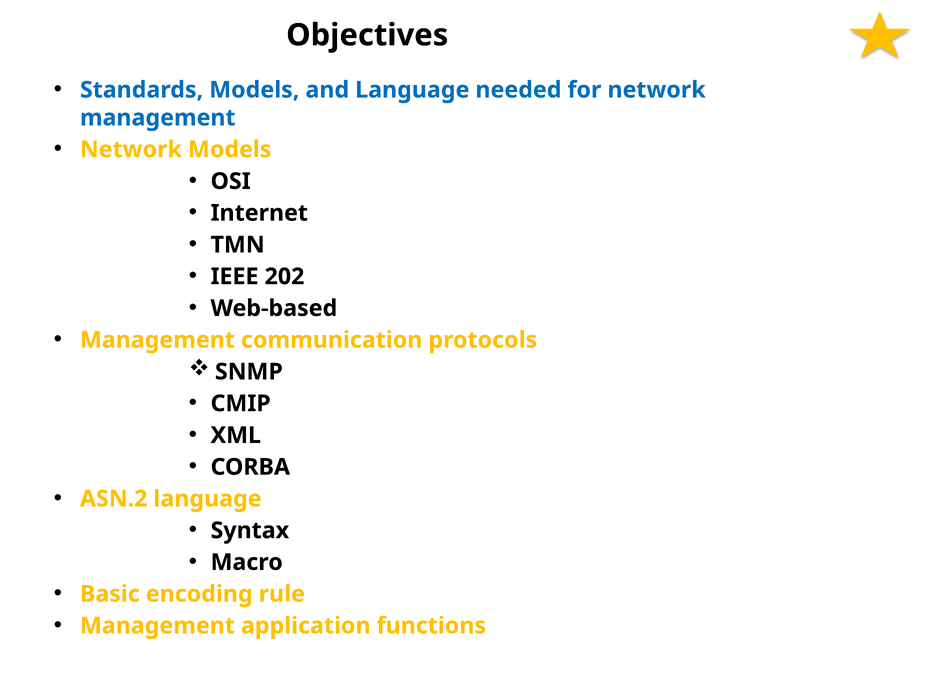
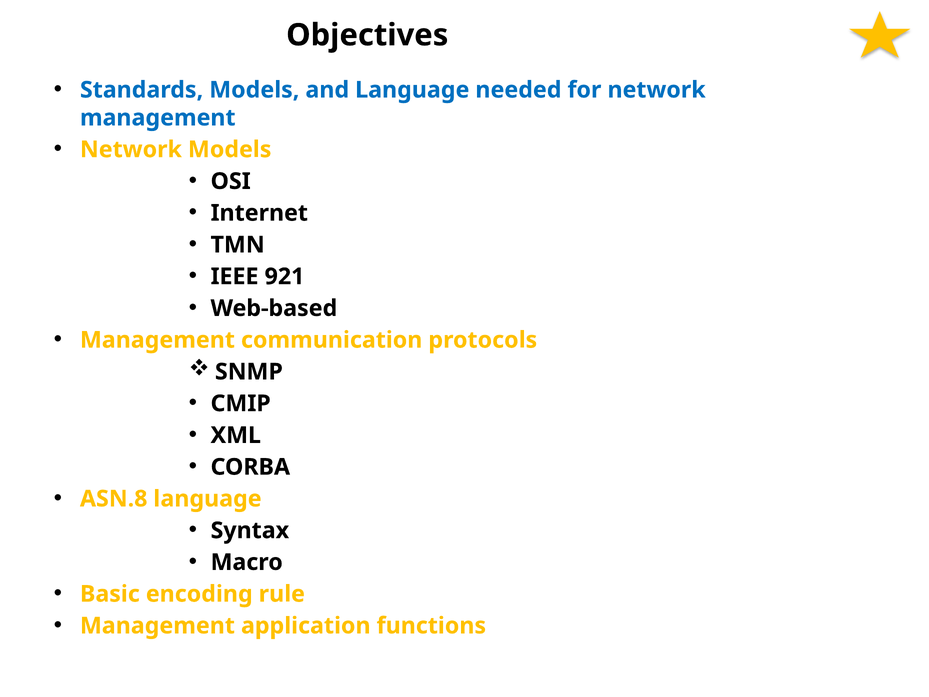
202: 202 -> 921 (285, 276)
ASN.2: ASN.2 -> ASN.8 (114, 499)
